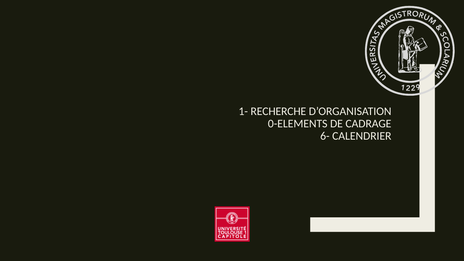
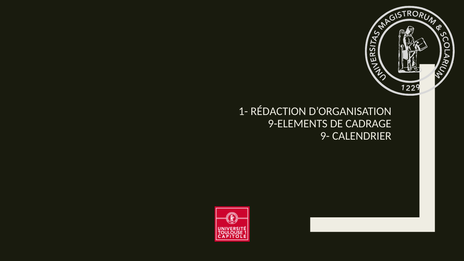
RECHERCHE: RECHERCHE -> RÉDACTION (278, 111)
0-ELEMENTS: 0-ELEMENTS -> 9-ELEMENTS (298, 124)
6-: 6- -> 9- (325, 136)
